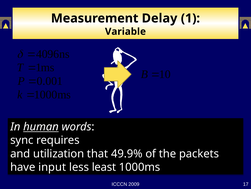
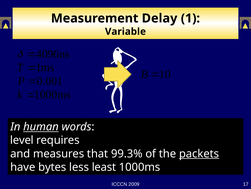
sync: sync -> level (22, 140)
utilization: utilization -> measures (59, 153)
49.9%: 49.9% -> 99.3% (127, 153)
packets underline: none -> present (199, 153)
input: input -> bytes (52, 167)
